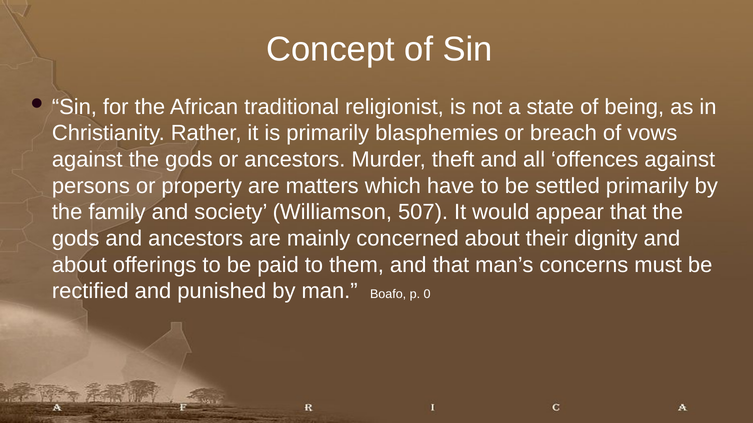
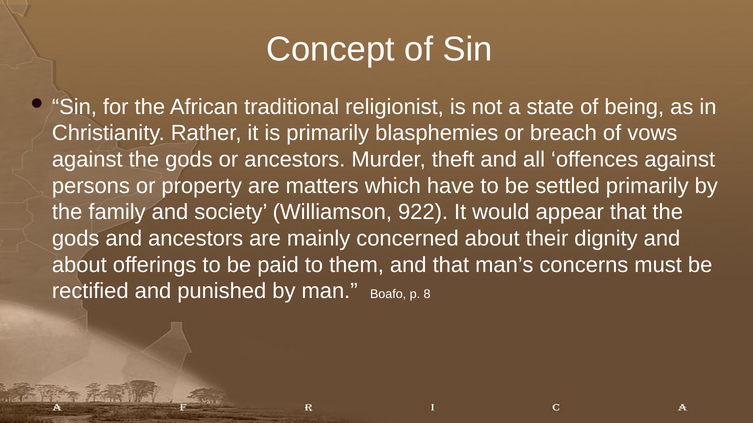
507: 507 -> 922 (423, 212)
0: 0 -> 8 (427, 295)
